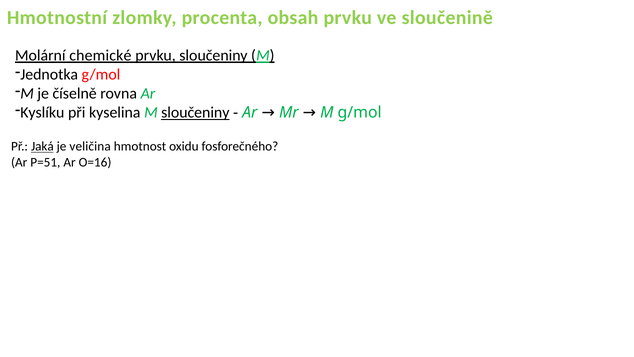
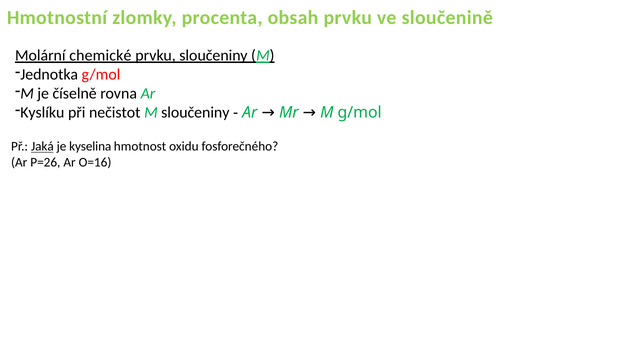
kyselina: kyselina -> nečistot (115, 113)
sloučeniny underline: present -> none (195, 113)
veličina: veličina -> kyselina (90, 146)
P=51: P=51 -> P=26 (45, 162)
